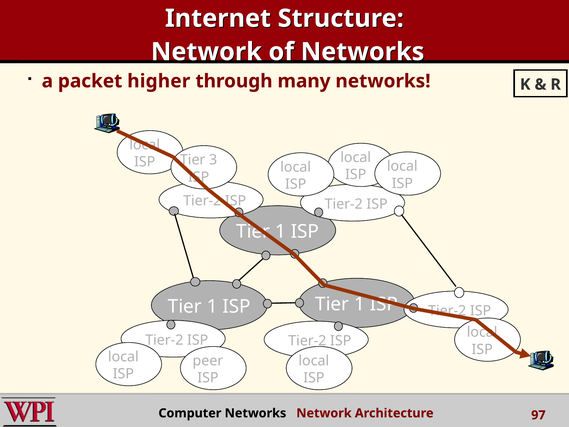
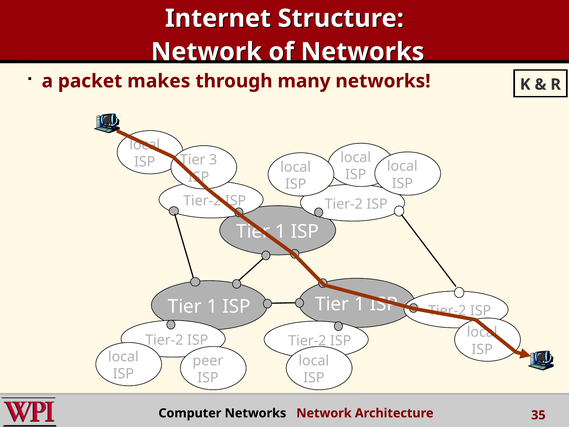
higher: higher -> makes (159, 81)
97: 97 -> 35 (538, 415)
